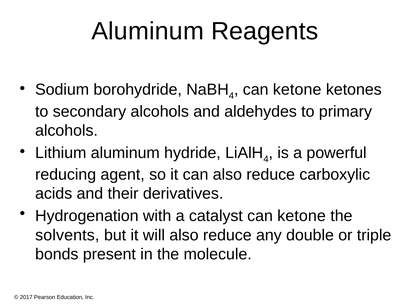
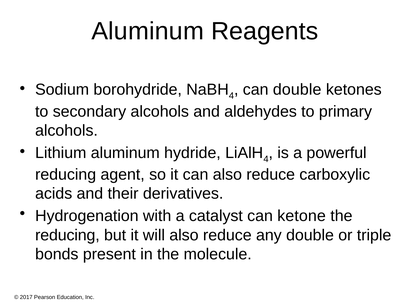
ketone: ketone -> double (297, 90)
solvents: solvents -> reducing (67, 236)
